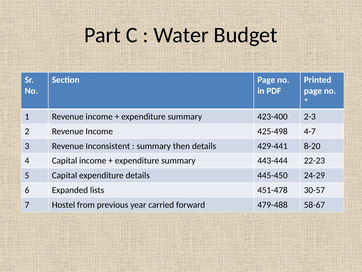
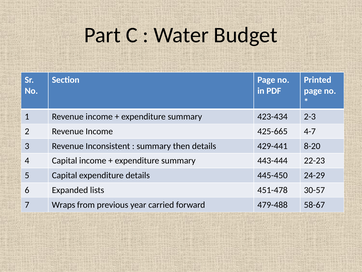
423-400: 423-400 -> 423-434 (273, 116)
425-498: 425-498 -> 425-665 (273, 131)
Hostel: Hostel -> Wraps (64, 204)
